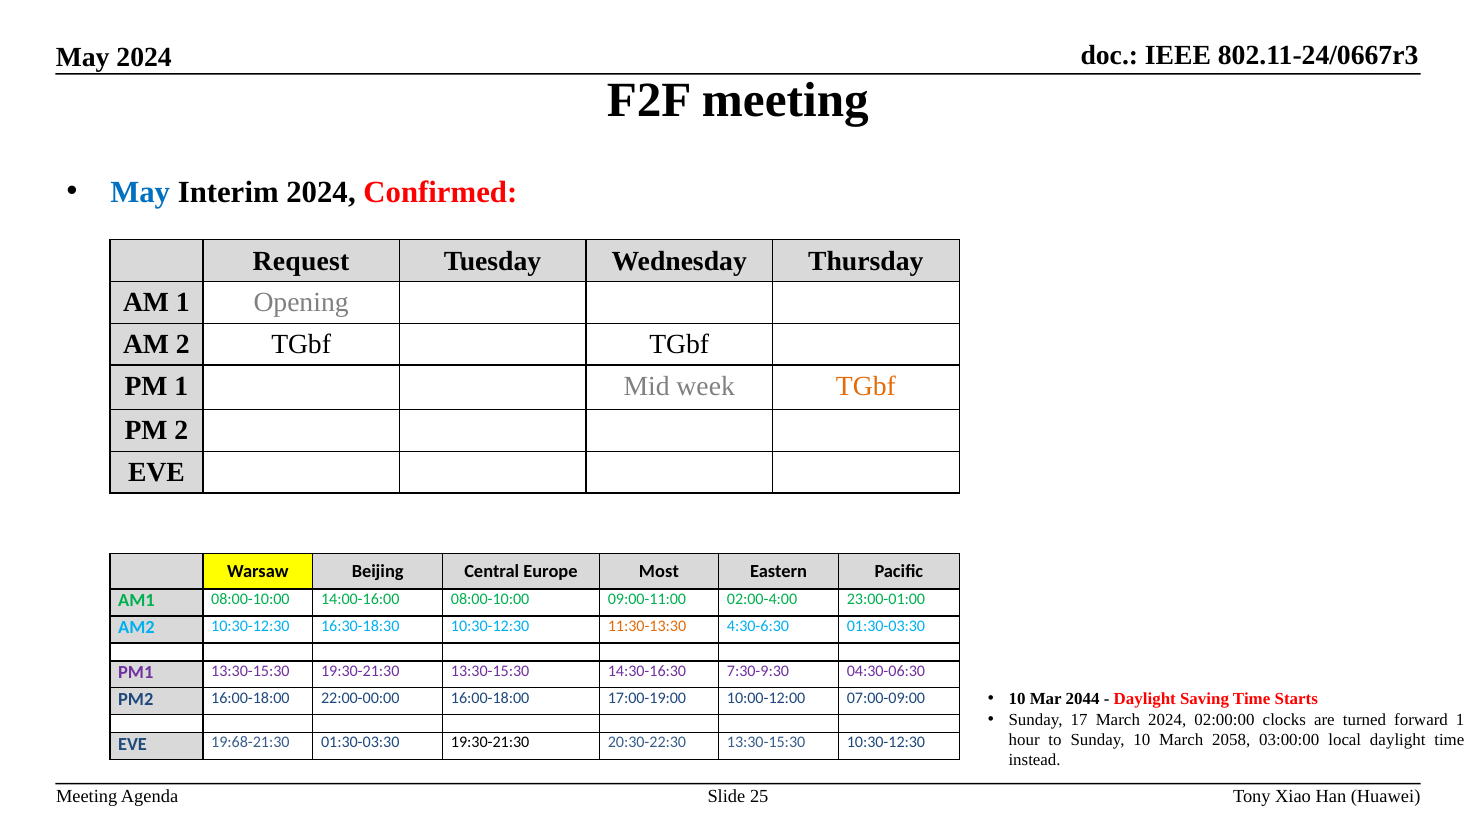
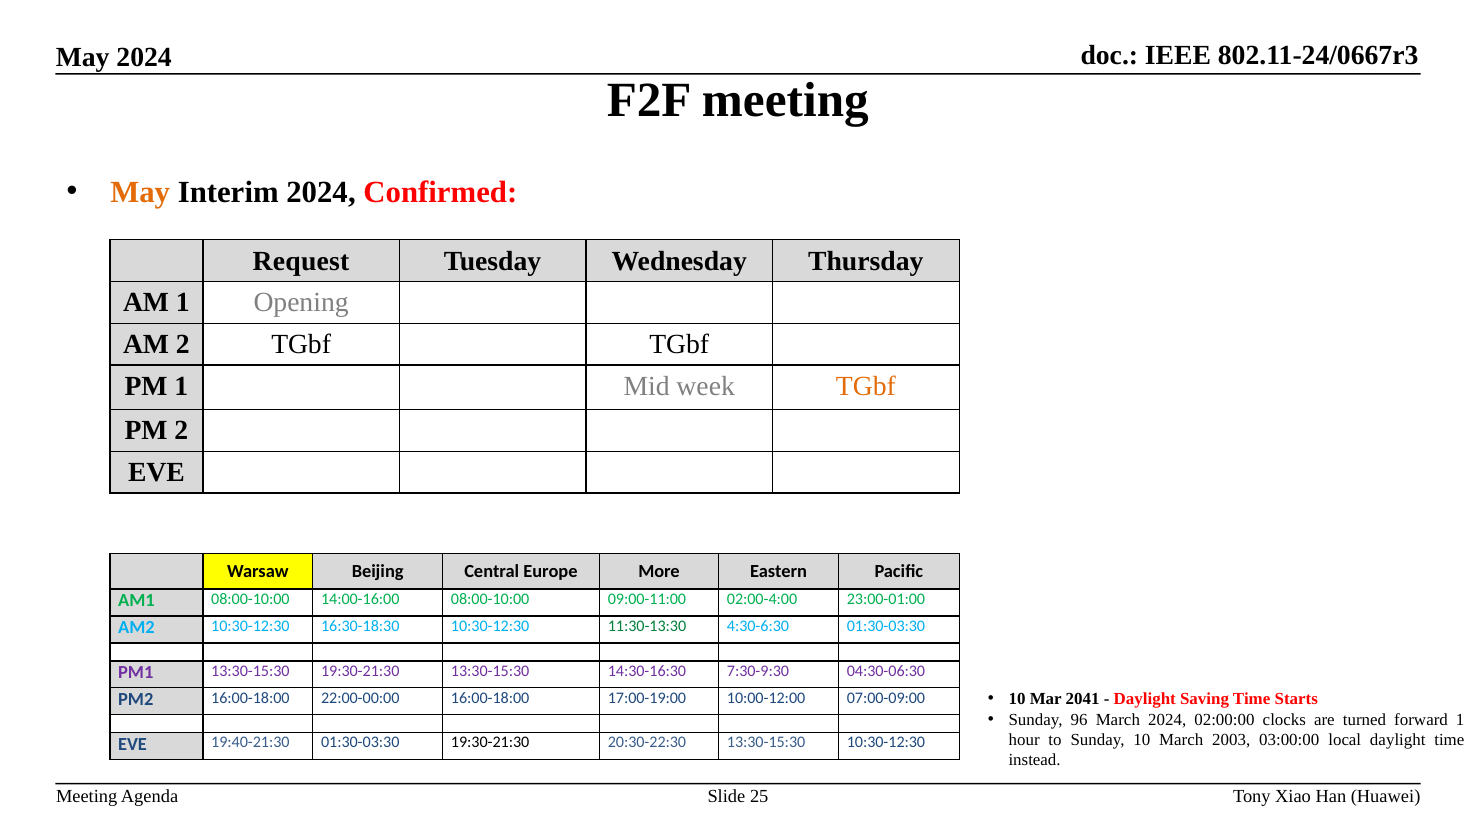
May colour: blue -> orange (140, 192)
Most: Most -> More (659, 572)
11:30-13:30 colour: orange -> green (647, 626)
2044: 2044 -> 2041 (1083, 699)
17: 17 -> 96 (1079, 720)
2058: 2058 -> 2003 (1231, 740)
19:68-21:30: 19:68-21:30 -> 19:40-21:30 (250, 743)
